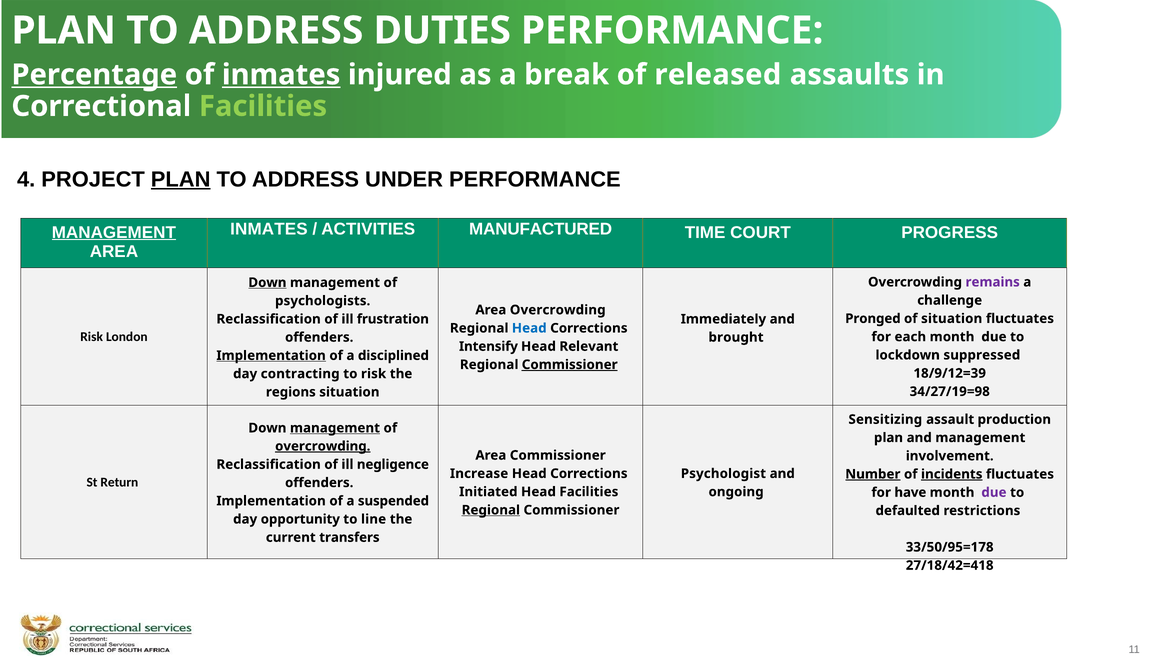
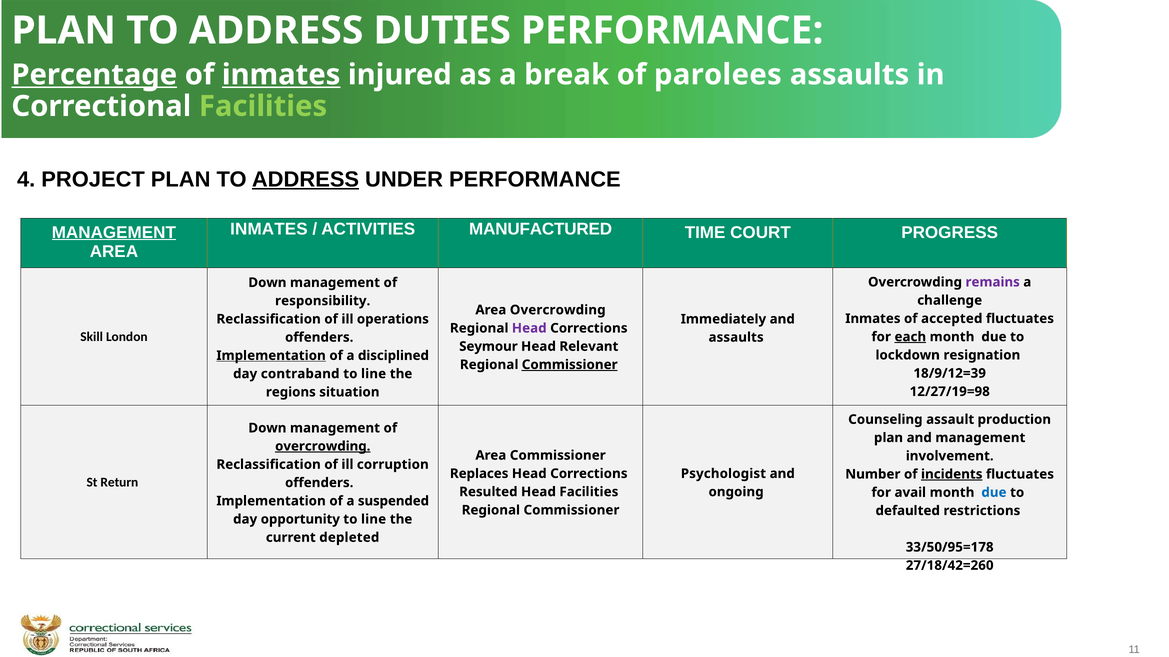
released: released -> parolees (718, 75)
PLAN underline: present -> none (181, 179)
ADDRESS underline: none -> present (305, 179)
Down underline: present -> none (267, 283)
psychologists: psychologists -> responsibility (323, 301)
Pronged: Pronged -> Inmates (873, 319)
of situation: situation -> accepted (952, 319)
frustration: frustration -> operations (393, 319)
Head colour: blue -> purple (529, 328)
Risk: Risk -> Skill (92, 337)
each underline: none -> present (910, 337)
brought: brought -> assaults (736, 338)
Intensify: Intensify -> Seymour (488, 347)
suppressed: suppressed -> resignation (982, 355)
contracting: contracting -> contraband (300, 374)
risk: risk -> line (374, 374)
34/27/19=98: 34/27/19=98 -> 12/27/19=98 (950, 392)
Sensitizing: Sensitizing -> Counseling (885, 420)
management underline: present -> none (335, 428)
negligence: negligence -> corruption (393, 465)
Increase: Increase -> Replaces (479, 474)
Number underline: present -> none (873, 475)
Initiated: Initiated -> Resulted (488, 492)
have: have -> avail (910, 493)
due colour: purple -> blue (994, 493)
Regional underline: present -> none (491, 510)
transfers: transfers -> depleted (349, 538)
27/18/42=418: 27/18/42=418 -> 27/18/42=260 (950, 566)
